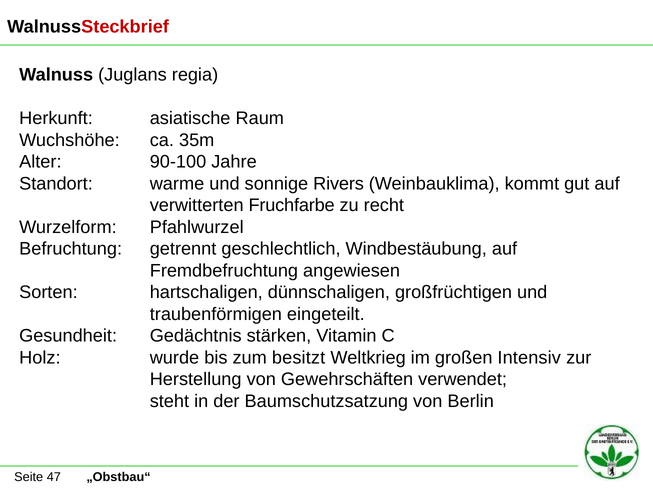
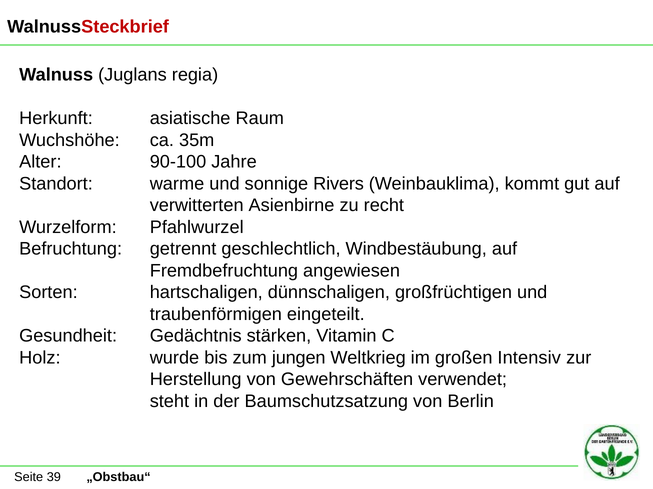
Fruchfarbe: Fruchfarbe -> Asienbirne (292, 206)
besitzt: besitzt -> jungen (299, 358)
47: 47 -> 39 (54, 478)
